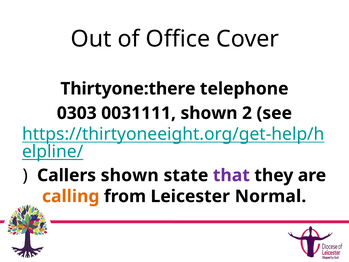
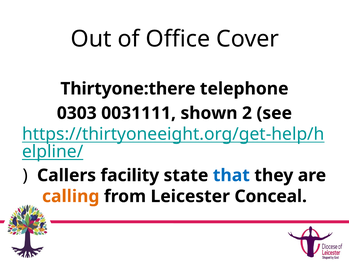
Callers shown: shown -> facility (130, 175)
that colour: purple -> blue (231, 175)
Normal: Normal -> Conceal (271, 196)
